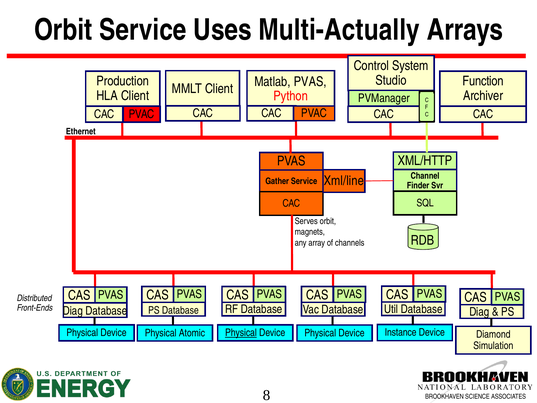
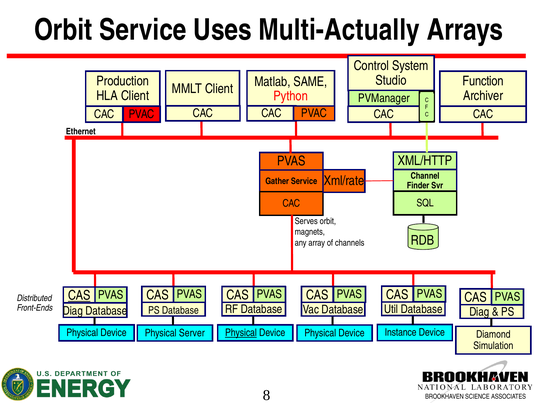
Matlab PVAS: PVAS -> SAME (310, 82)
Xml/line: Xml/line -> Xml/rate (344, 181)
CAS underline: none -> present (79, 295)
Atomic: Atomic -> Server (192, 333)
